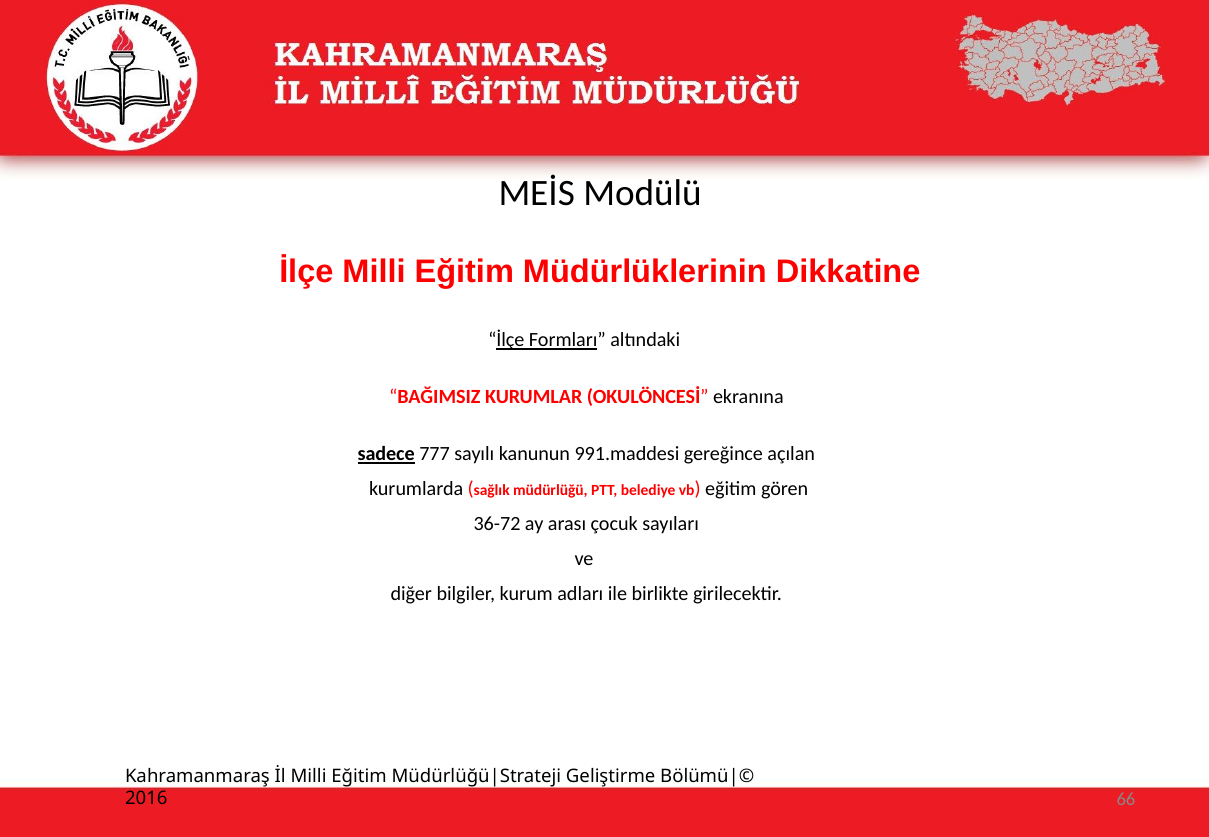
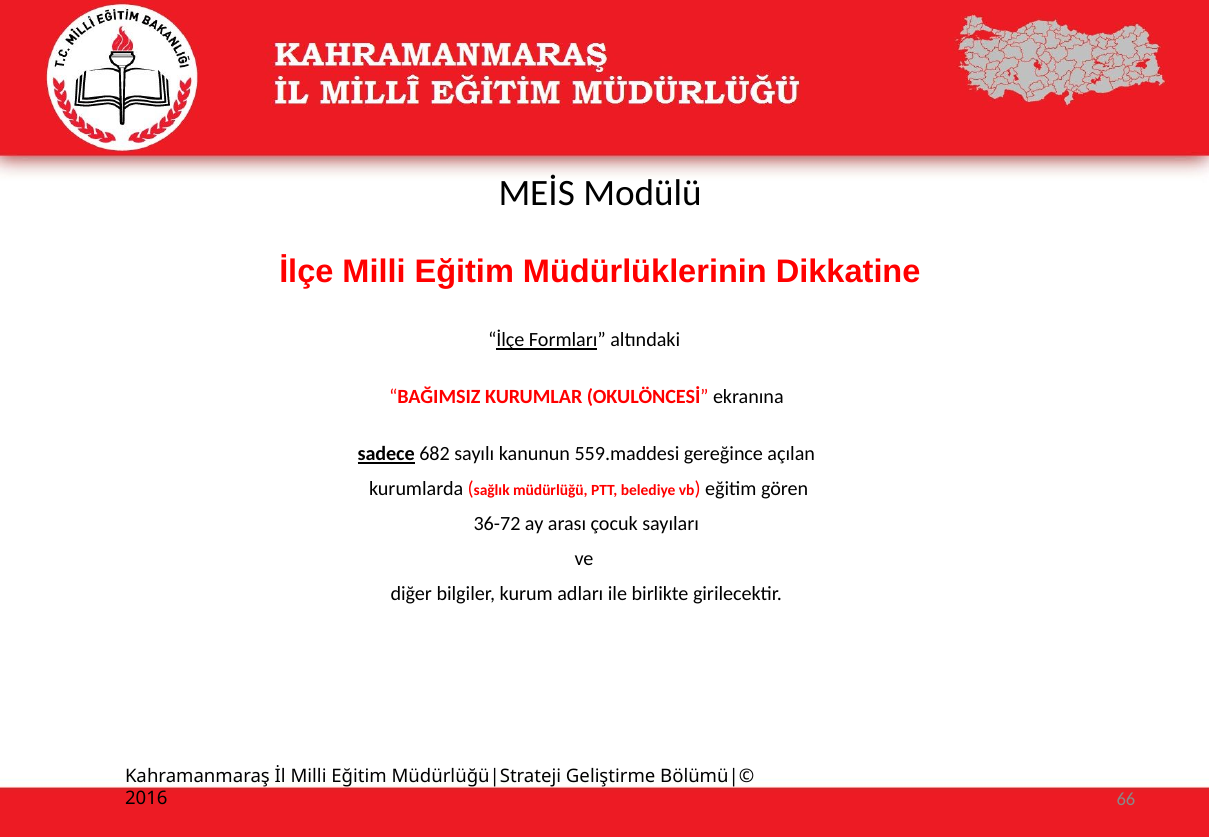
777: 777 -> 682 (435, 454)
991.maddesi: 991.maddesi -> 559.maddesi (627, 454)
